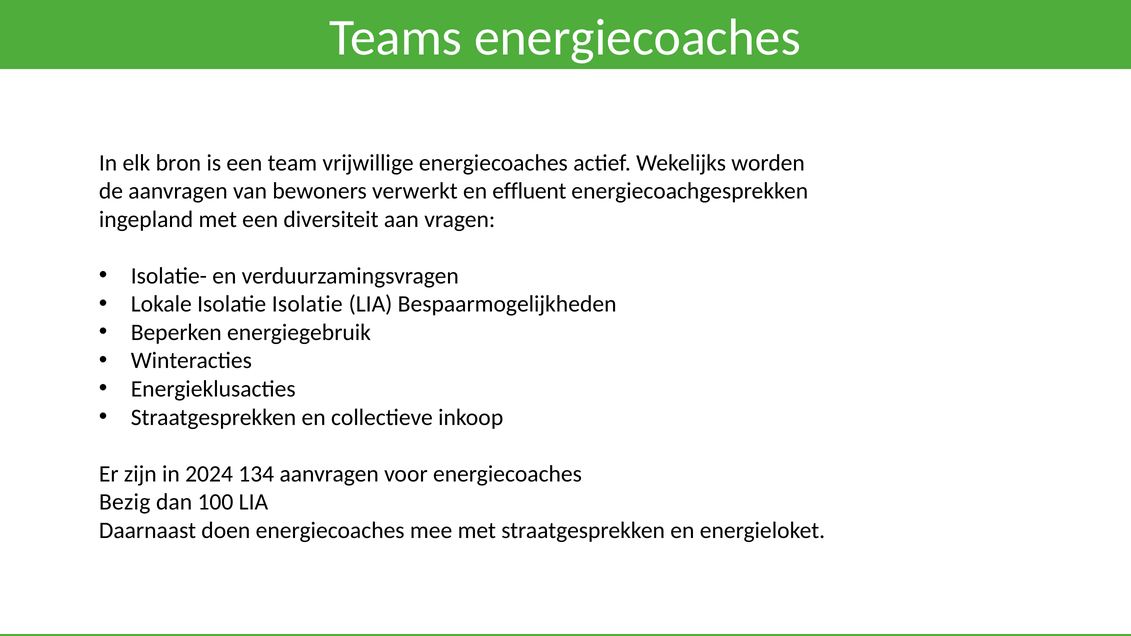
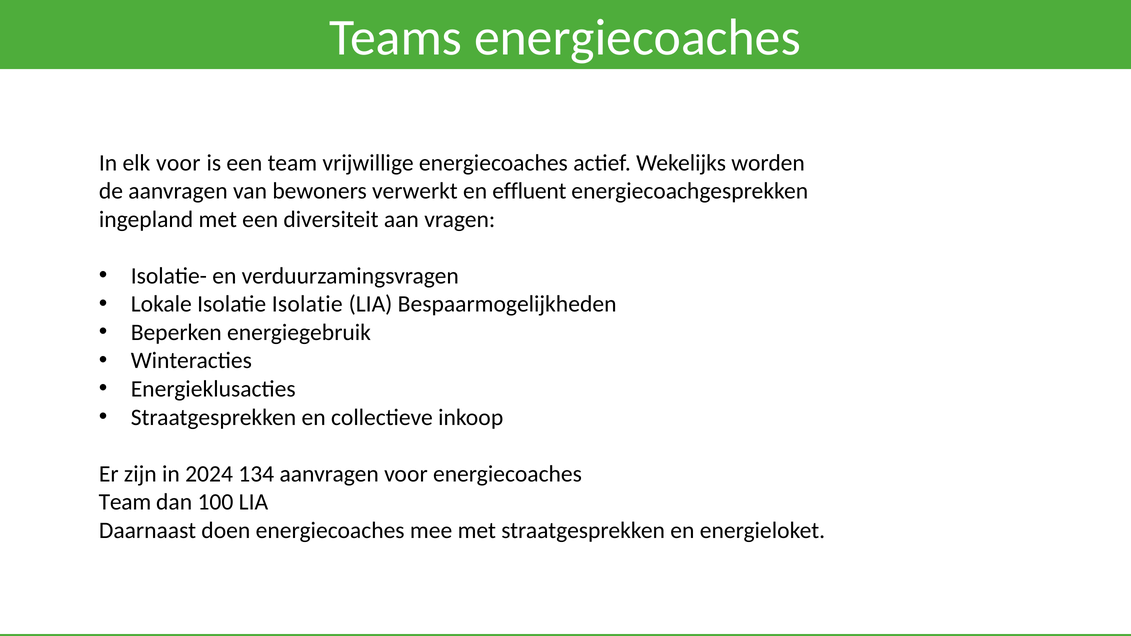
elk bron: bron -> voor (178, 163)
Bezig: Bezig -> Team (125, 502)
